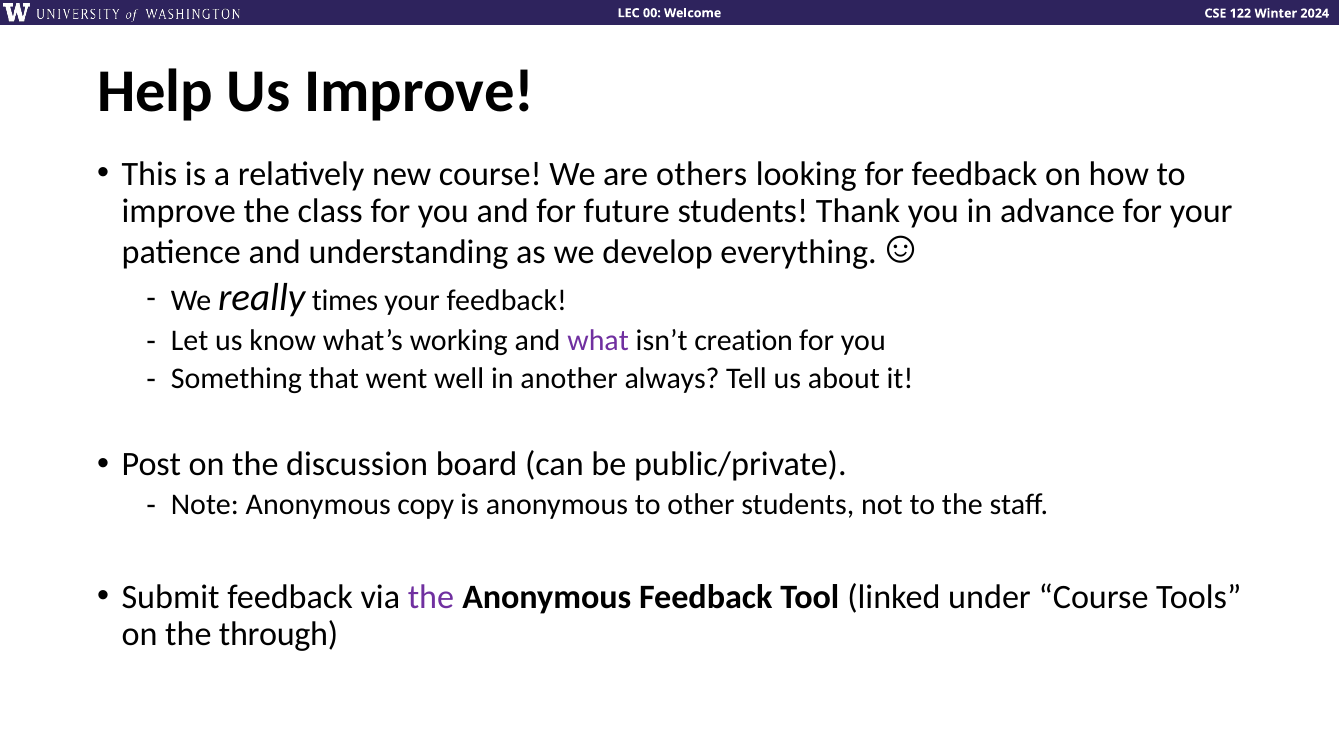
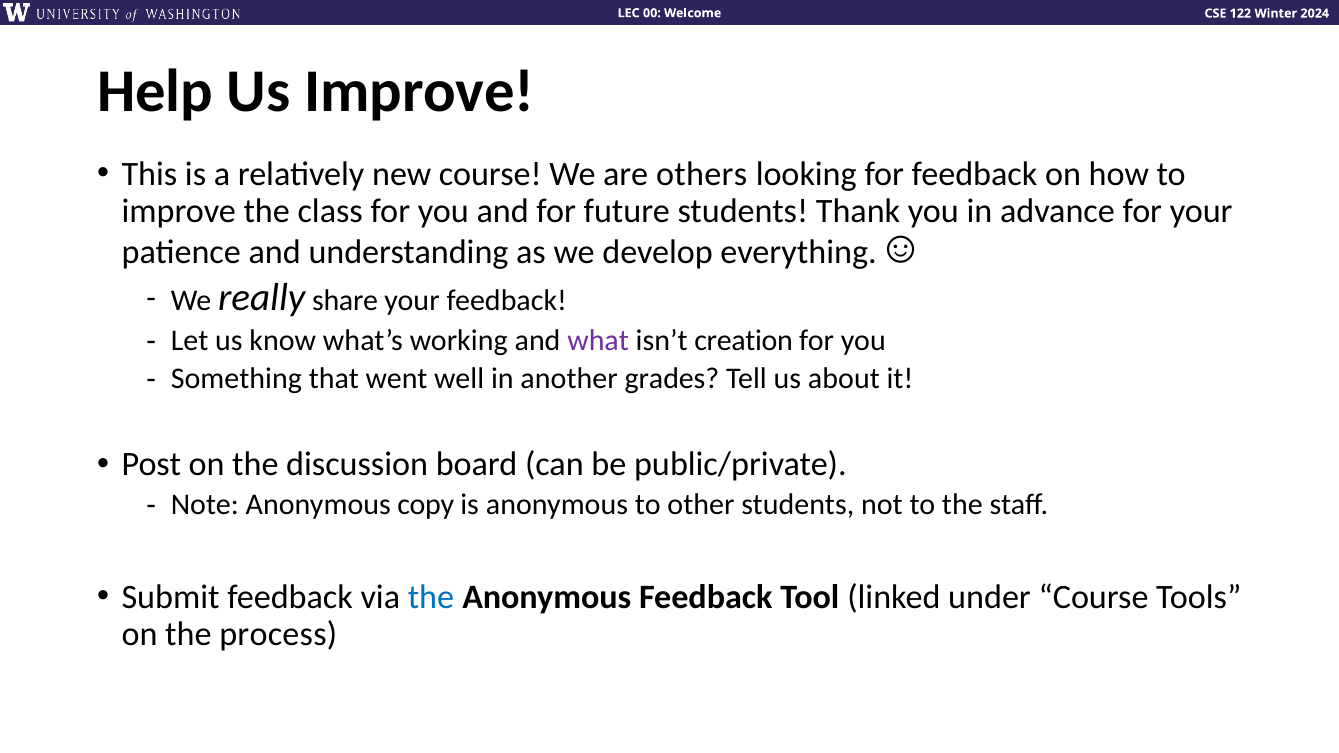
times: times -> share (345, 301)
always: always -> grades (672, 379)
the colour: purple -> blue (431, 597)
through: through -> process (278, 634)
